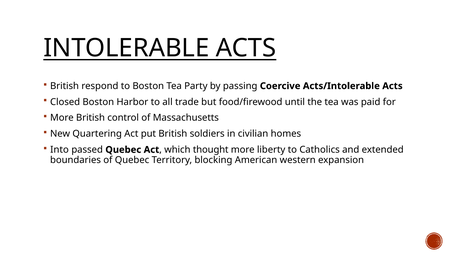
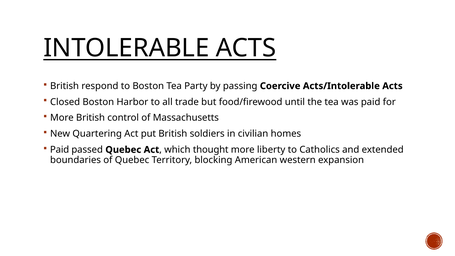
Into: Into -> Paid (60, 150)
